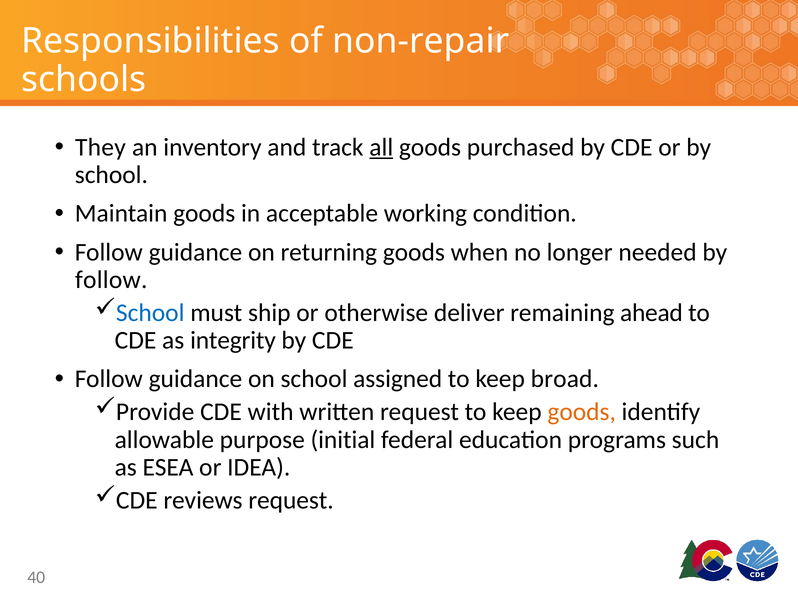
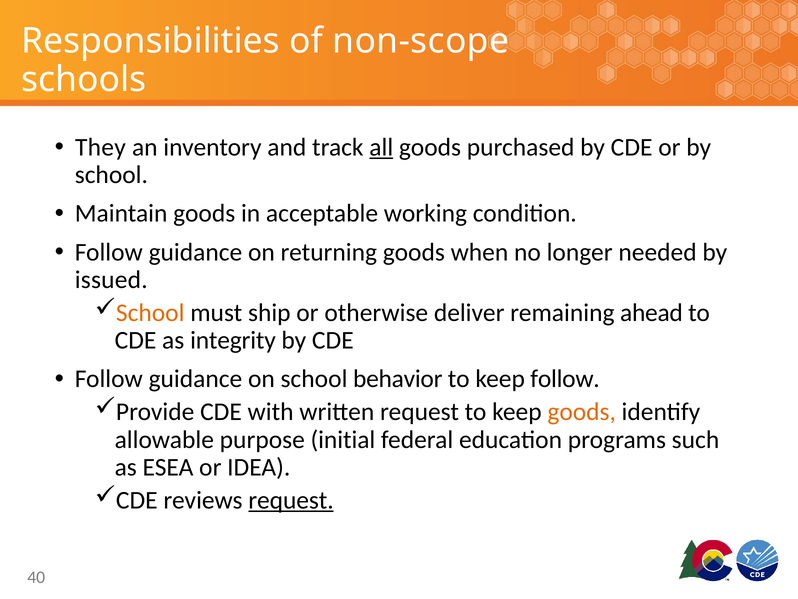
non-repair: non-repair -> non-scope (421, 41)
follow: follow -> issued (111, 280)
School colour: blue -> orange (150, 313)
assigned: assigned -> behavior (398, 379)
keep broad: broad -> follow (565, 379)
request underline: none -> present (291, 500)
